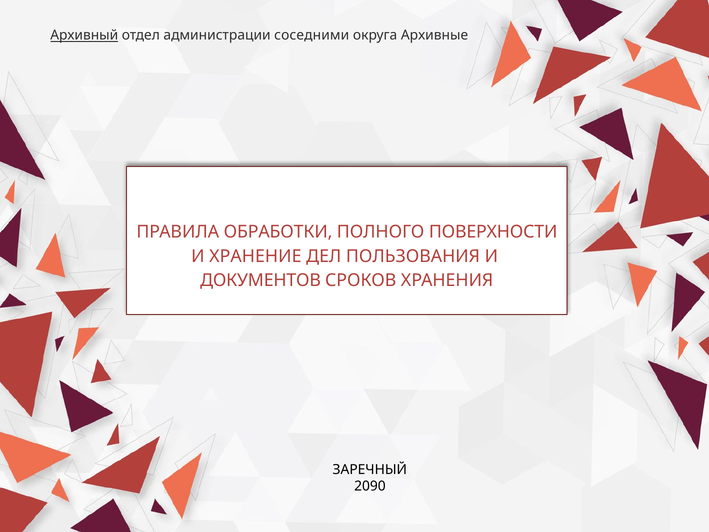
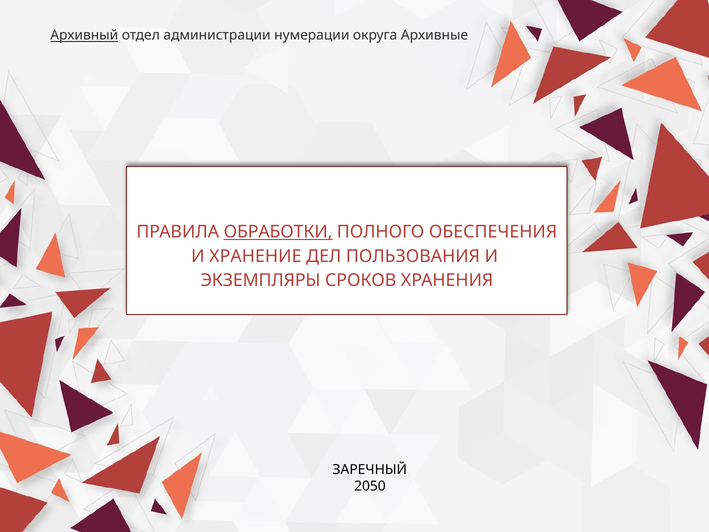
соседними: соседними -> нумерации (312, 35)
ОБРАБОТКИ underline: none -> present (278, 232)
ПОВЕРХНОСТИ: ПОВЕРХНОСТИ -> ОБЕСПЕЧЕНИЯ (493, 232)
ДОКУМЕНТОВ: ДОКУМЕНТОВ -> ЭКЗЕМПЛЯРЫ (261, 280)
2090: 2090 -> 2050 (370, 486)
